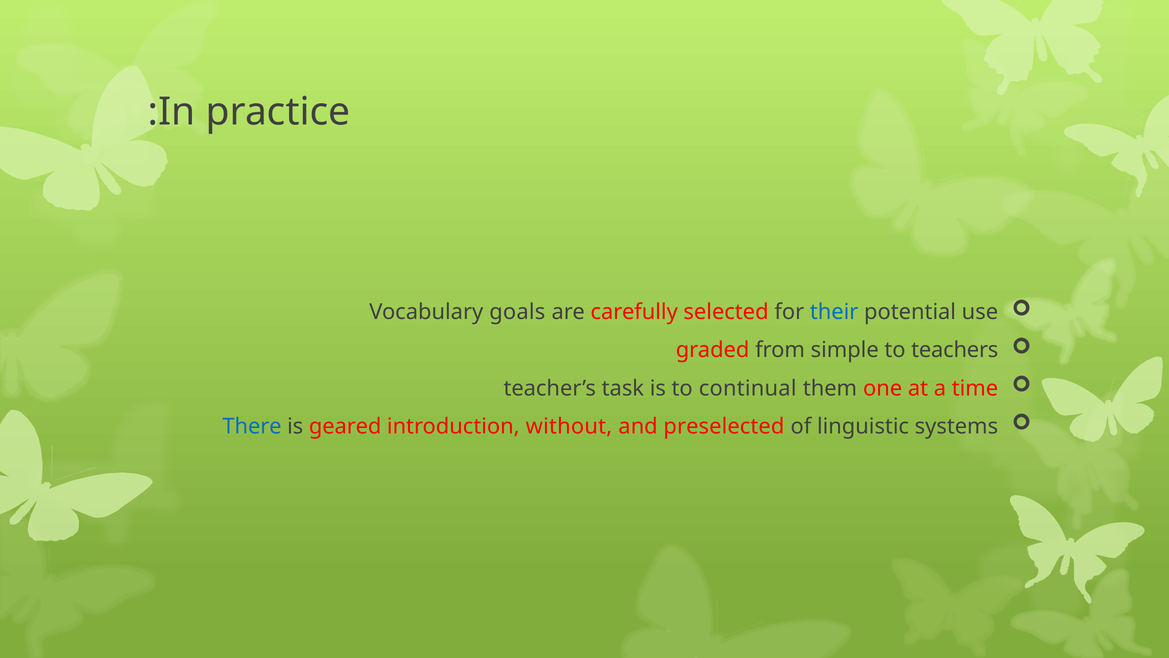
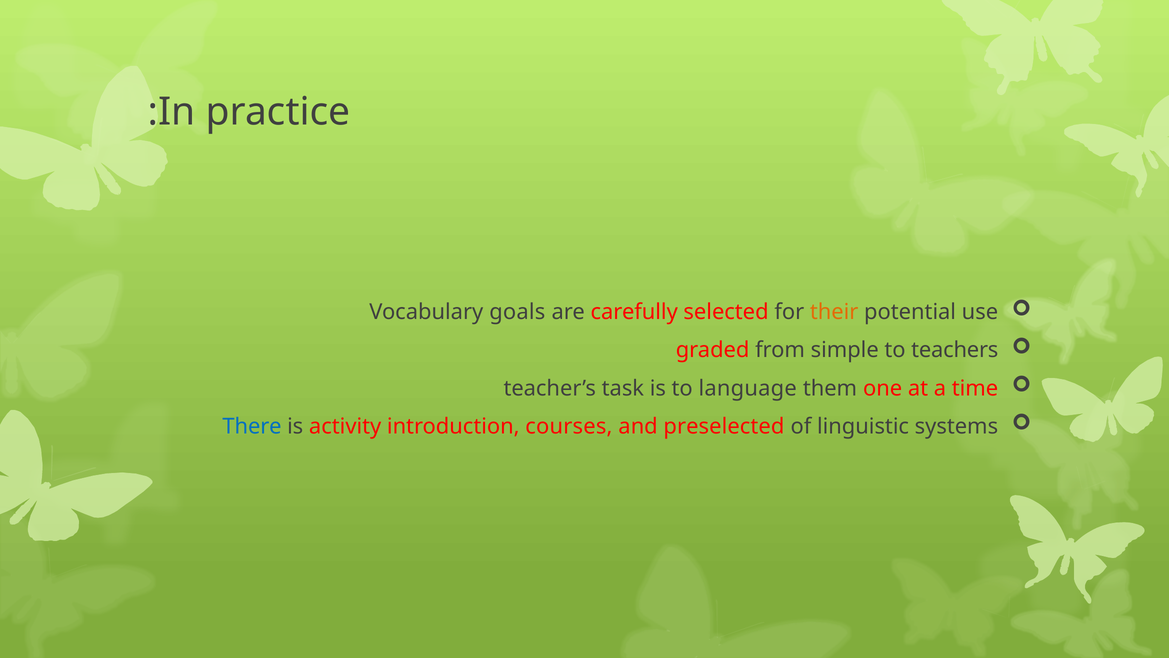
their colour: blue -> orange (834, 312)
continual: continual -> language (748, 388)
geared: geared -> activity (345, 426)
without: without -> courses (569, 426)
